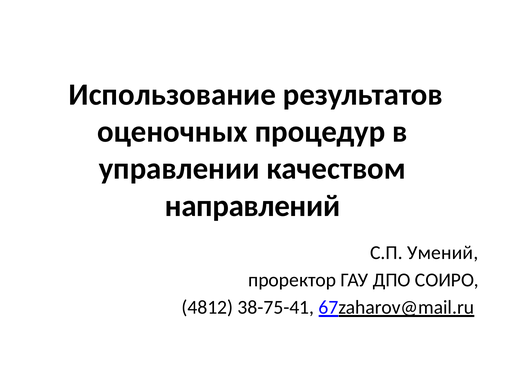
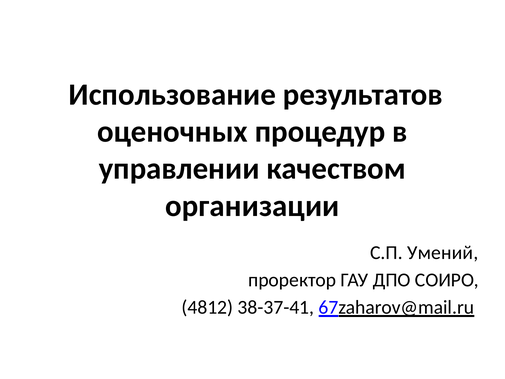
направлений: направлений -> организации (252, 206)
38-75-41: 38-75-41 -> 38-37-41 (276, 307)
